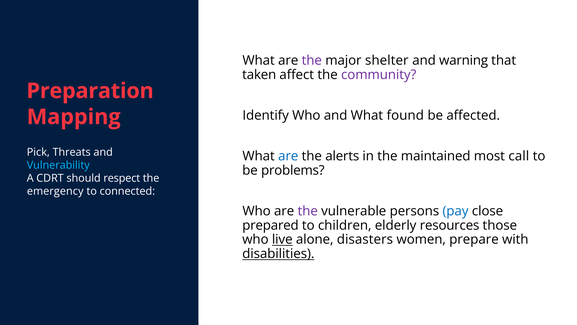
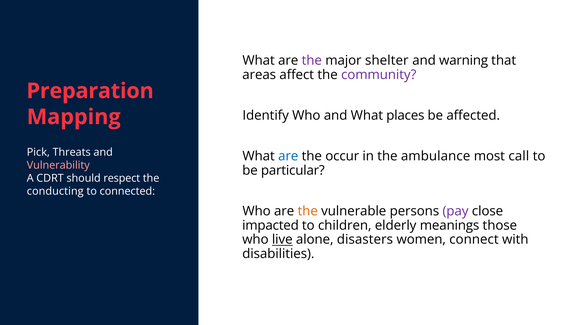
taken: taken -> areas (259, 75)
found: found -> places (405, 115)
alerts: alerts -> occur (342, 156)
maintained: maintained -> ambulance (436, 156)
Vulnerability colour: light blue -> pink (58, 165)
problems: problems -> particular (293, 170)
emergency: emergency -> conducting (55, 191)
the colour: purple -> orange (308, 211)
pay colour: blue -> purple (455, 211)
prepared: prepared -> impacted (270, 225)
resources: resources -> meanings (450, 225)
prepare: prepare -> connect (474, 239)
disabilities underline: present -> none (278, 254)
